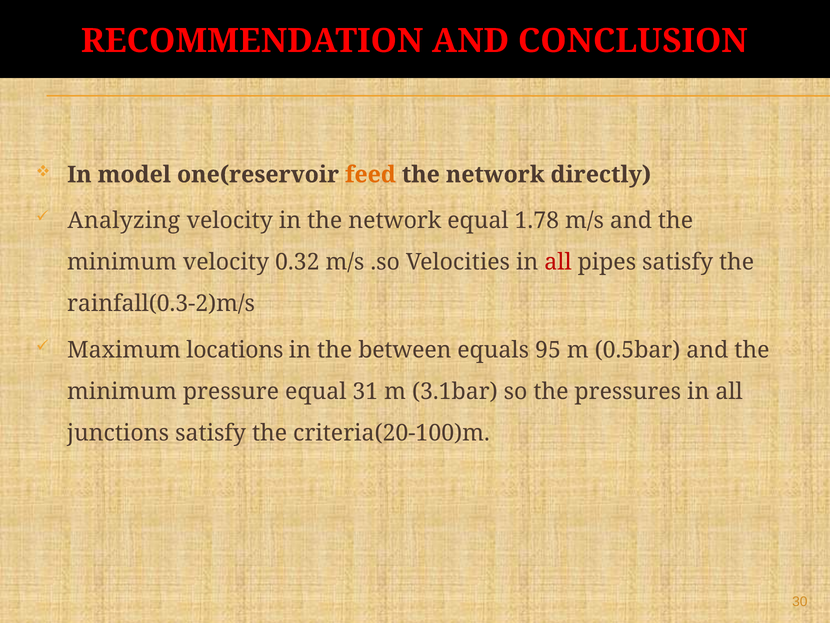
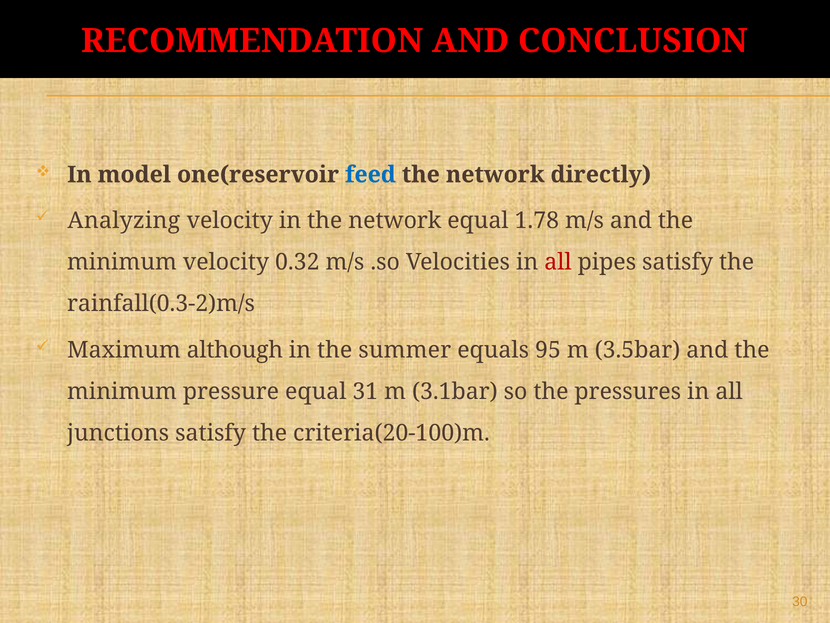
feed colour: orange -> blue (370, 174)
locations: locations -> although (235, 350)
between: between -> summer (405, 350)
0.5bar: 0.5bar -> 3.5bar (637, 350)
